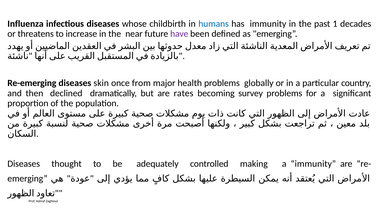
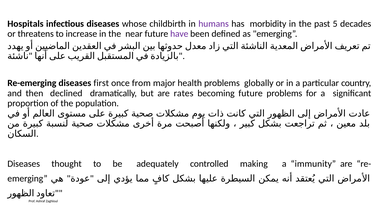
Influenza: Influenza -> Hospitals (25, 24)
humans colour: blue -> purple (214, 24)
has immunity: immunity -> morbidity (268, 24)
1: 1 -> 5 (335, 24)
skin: skin -> first (101, 83)
becoming survey: survey -> future (251, 93)
